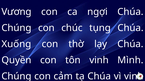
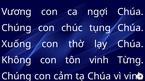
Quyền: Quyền -> Không (16, 61)
Mình: Mình -> Từng (130, 61)
